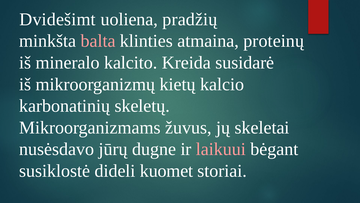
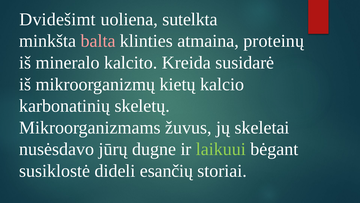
pradžių: pradžių -> sutelkta (190, 19)
laikuui colour: pink -> light green (221, 149)
kuomet: kuomet -> esančių (167, 171)
